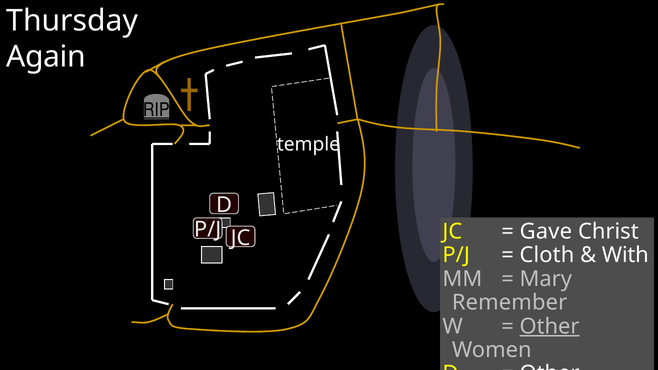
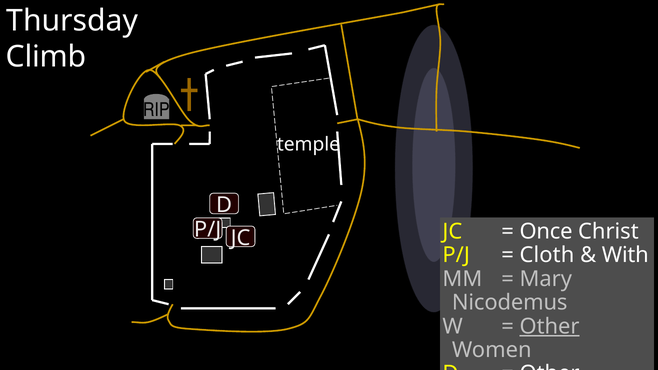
Again: Again -> Climb (46, 57)
RIP underline: present -> none (157, 110)
Gave: Gave -> Once (546, 232)
Remember: Remember -> Nicodemus (510, 303)
